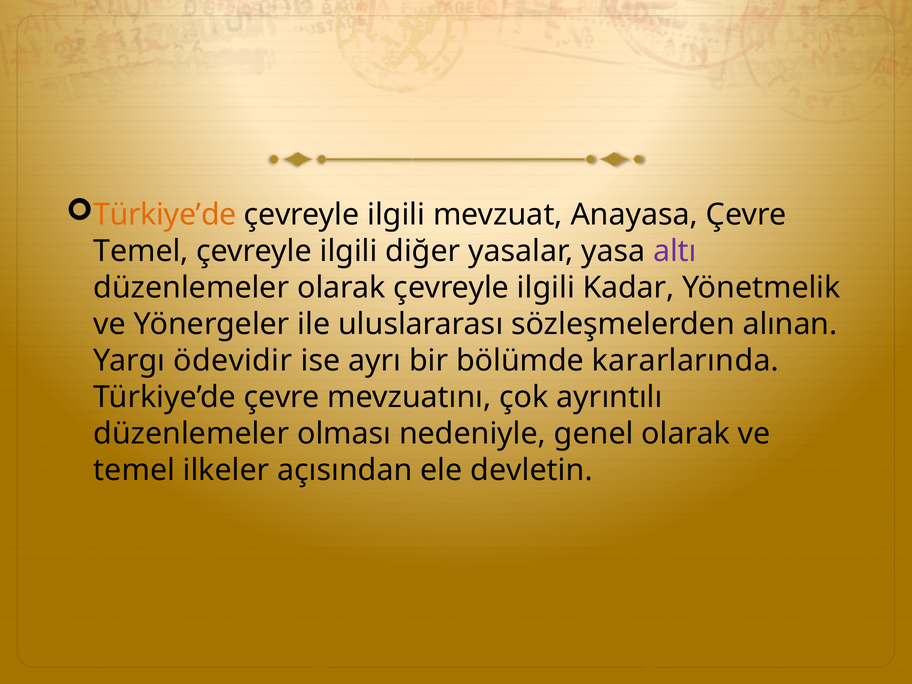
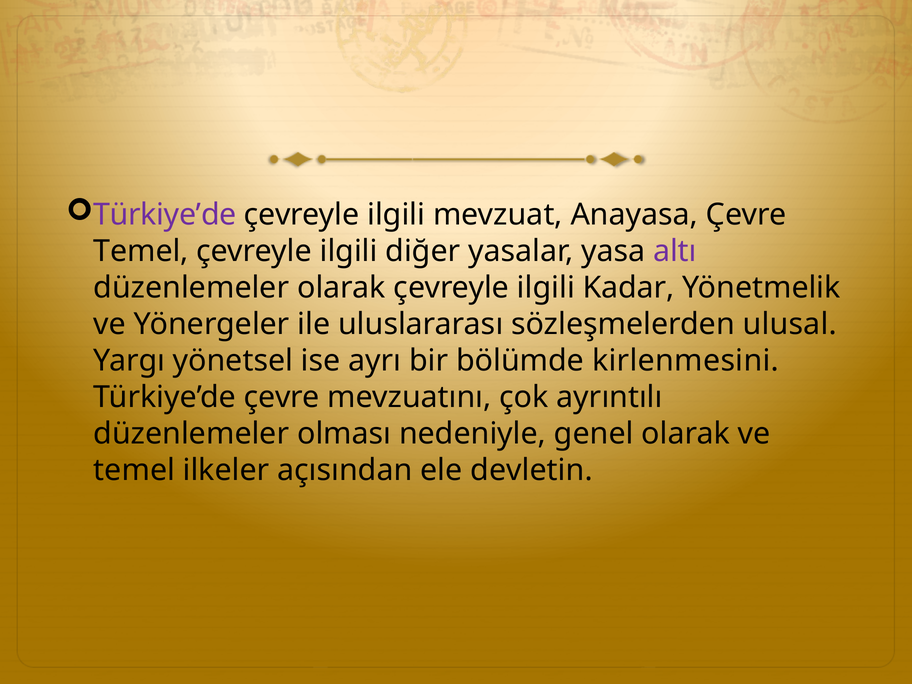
Türkiye’de colour: orange -> purple (165, 215)
alınan: alınan -> ulusal (790, 324)
ödevidir: ödevidir -> yönetsel (233, 361)
kararlarında: kararlarında -> kirlenmesini (686, 361)
